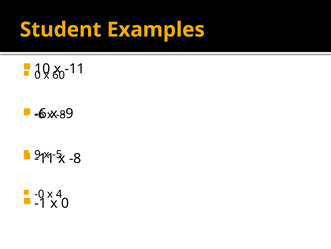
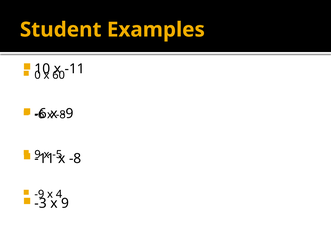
-0: -0 -> -9 (39, 194)
-1: -1 -> -3 (41, 203)
x 0: 0 -> 9 (65, 203)
